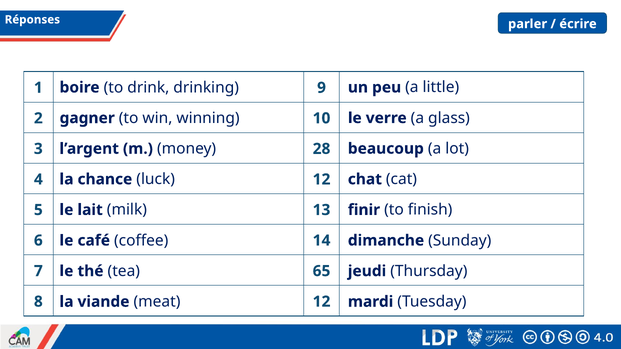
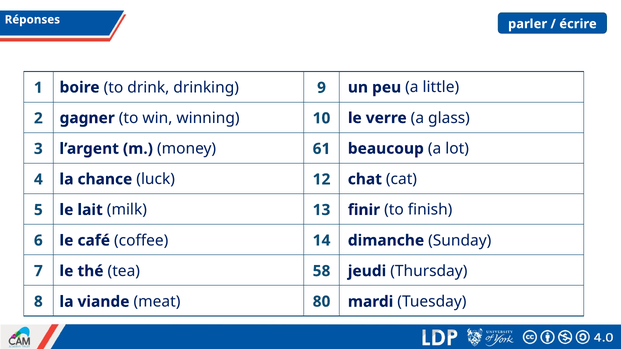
28: 28 -> 61 (322, 149)
65: 65 -> 58 (322, 271)
8 12: 12 -> 80 (322, 302)
